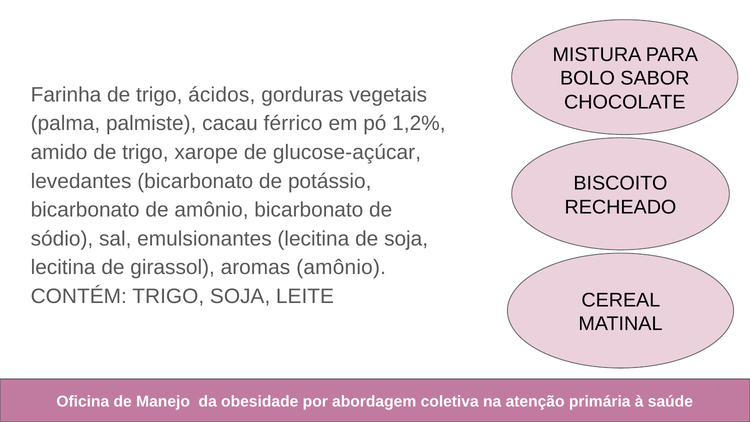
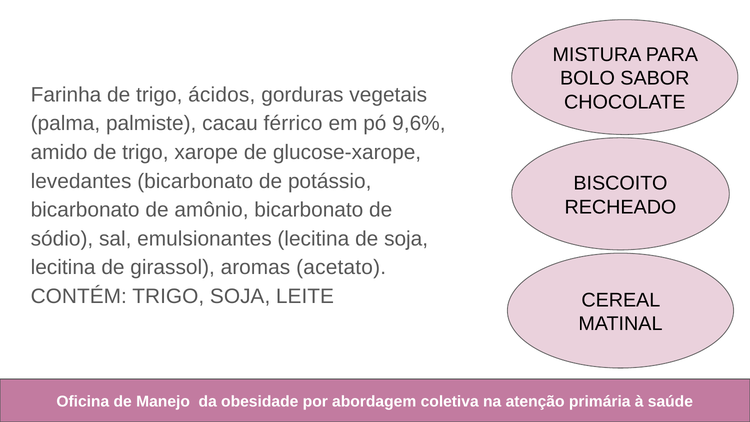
1,2%: 1,2% -> 9,6% (419, 124)
glucose-açúcar: glucose-açúcar -> glucose-xarope (347, 152)
aromas amônio: amônio -> acetato (341, 267)
